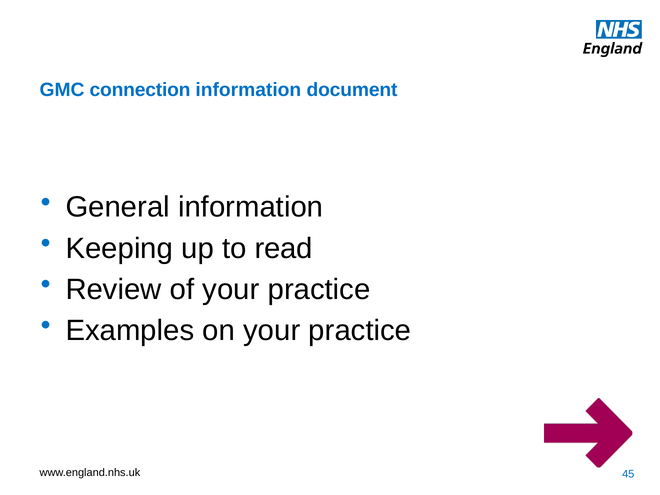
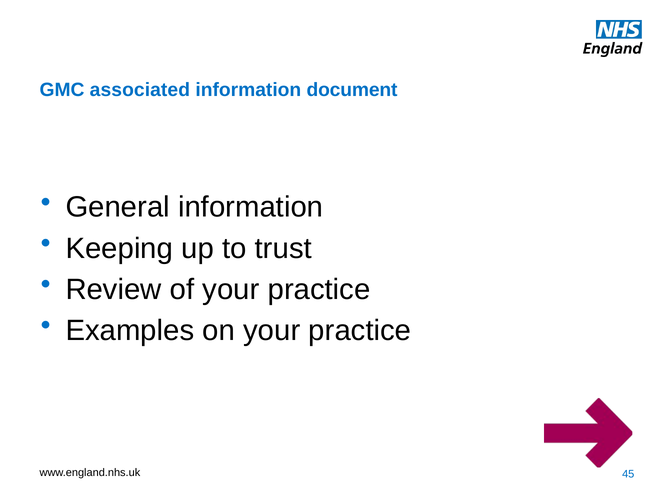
connection: connection -> associated (140, 90)
read: read -> trust (283, 248)
